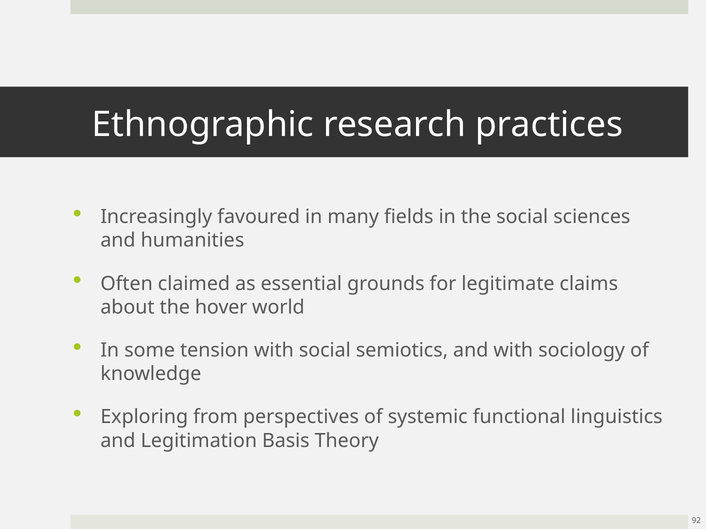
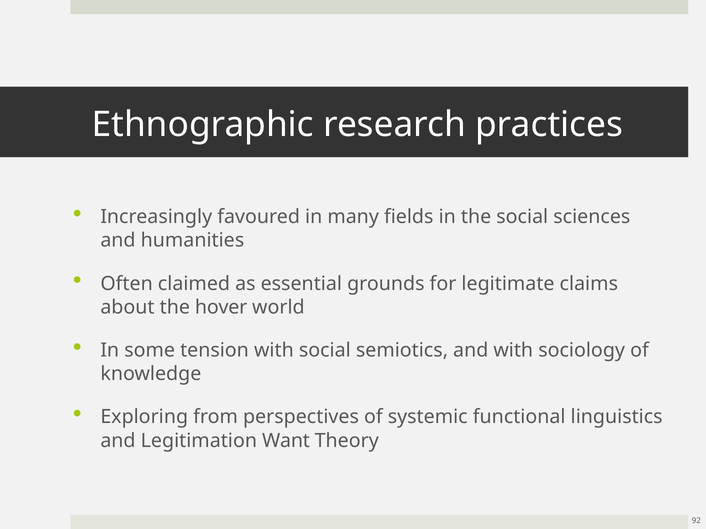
Basis: Basis -> Want (286, 441)
